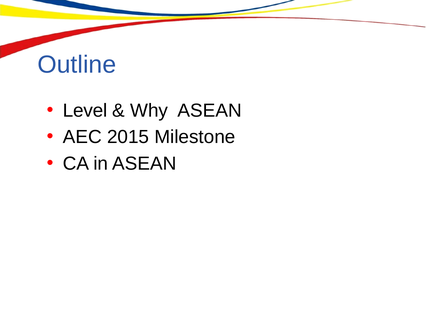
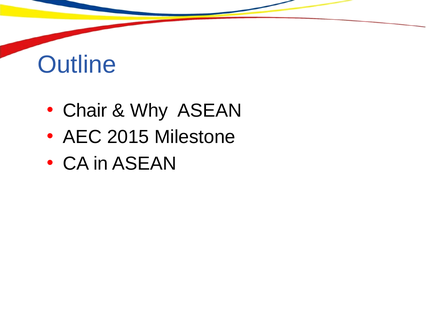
Level: Level -> Chair (85, 111)
